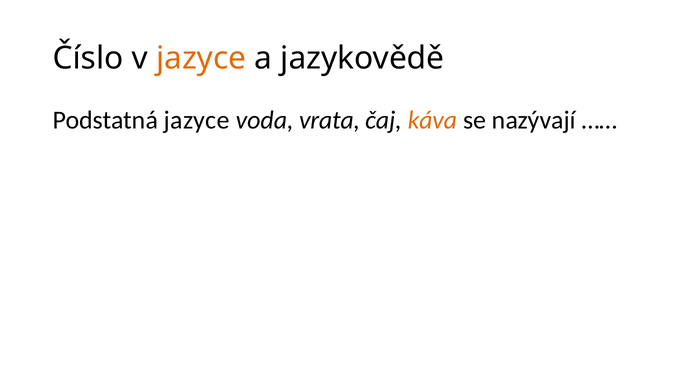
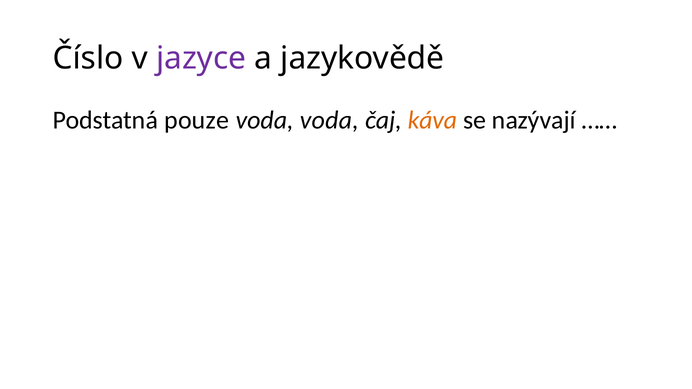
jazyce colour: orange -> purple (201, 58)
Podstatná jazyce: jazyce -> pouze (197, 120)
voda vrata: vrata -> voda (329, 120)
